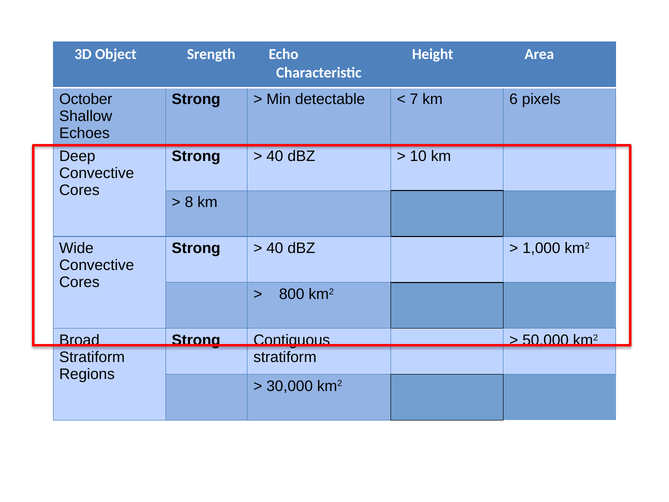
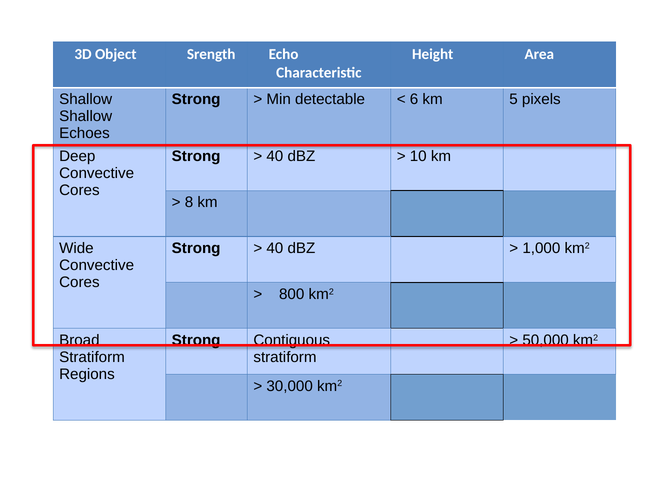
October: October -> Shallow (86, 99)
7: 7 -> 6 (414, 99)
6: 6 -> 5 (514, 99)
